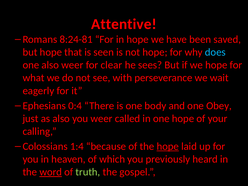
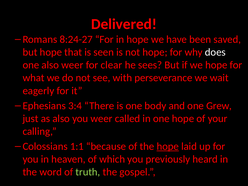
Attentive: Attentive -> Delivered (124, 24)
8:24-81: 8:24-81 -> 8:24-27 (76, 39)
does colour: light blue -> white (215, 52)
0:4: 0:4 -> 3:4 (75, 106)
Obey: Obey -> Grew (219, 106)
1:4: 1:4 -> 1:1 (77, 146)
word underline: present -> none (51, 172)
